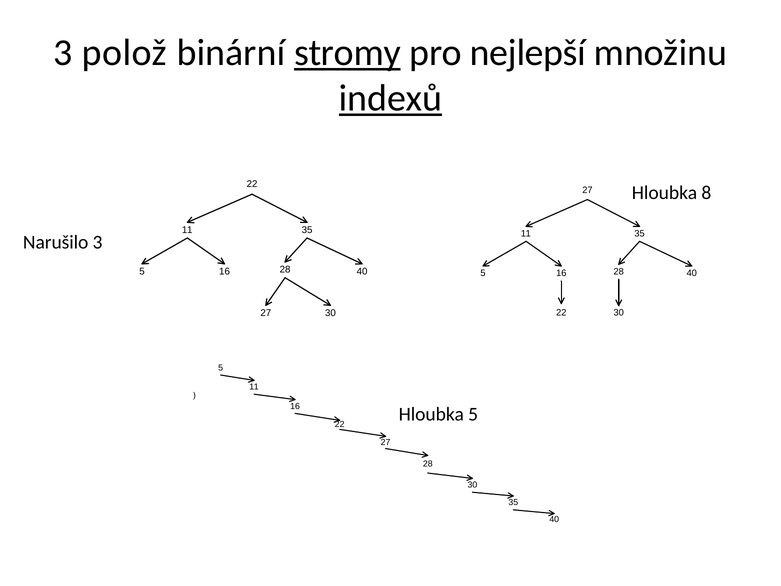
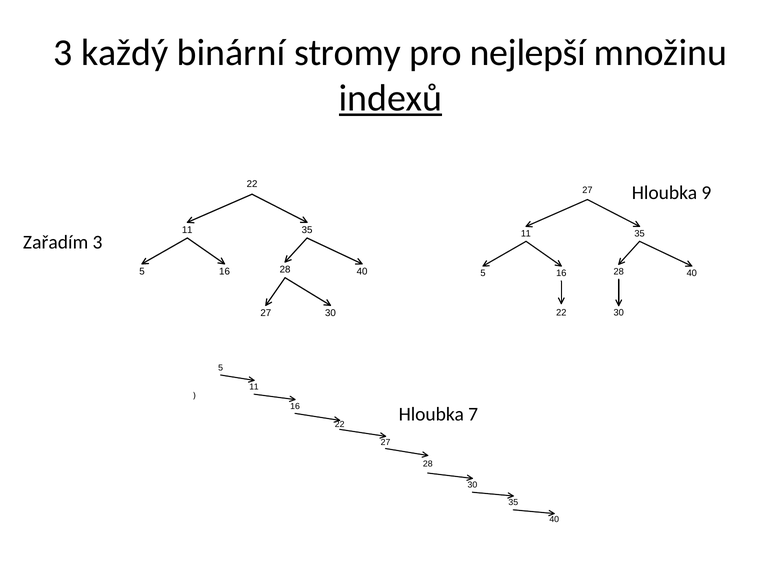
polož: polož -> každý (125, 53)
stromy underline: present -> none (347, 53)
8: 8 -> 9 (706, 193)
Narušilo: Narušilo -> Zařadím (56, 242)
Hloubka 5: 5 -> 7 (473, 414)
